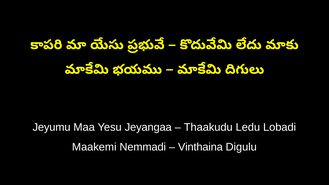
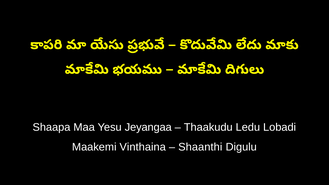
Jeyumu: Jeyumu -> Shaapa (51, 127)
Nemmadi: Nemmadi -> Vinthaina (143, 147)
Vinthaina: Vinthaina -> Shaanthi (200, 147)
